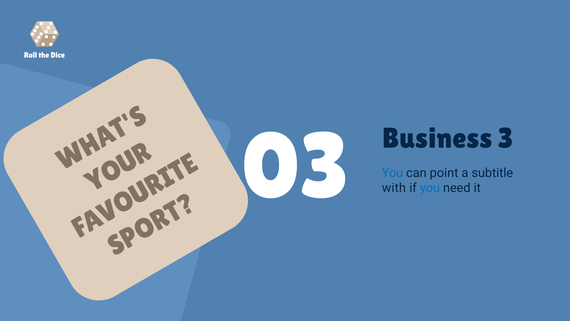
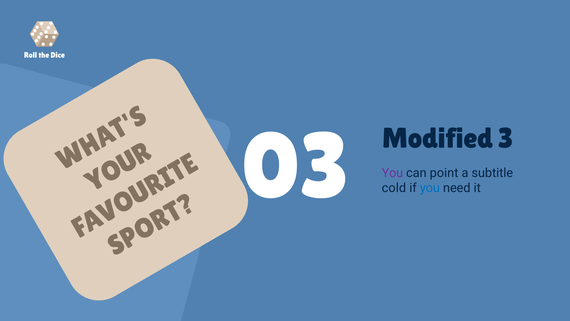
You colour: blue -> purple (392, 173)
Business: Business -> Modified (438, 138)
with: with -> cold (394, 188)
